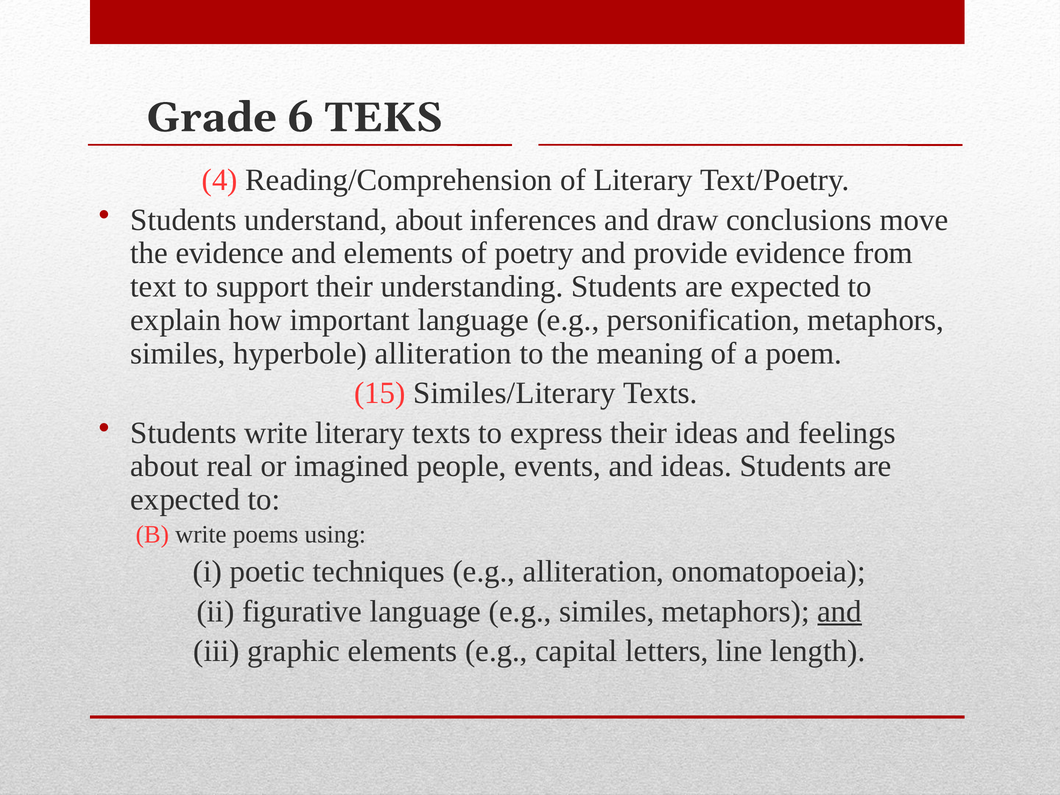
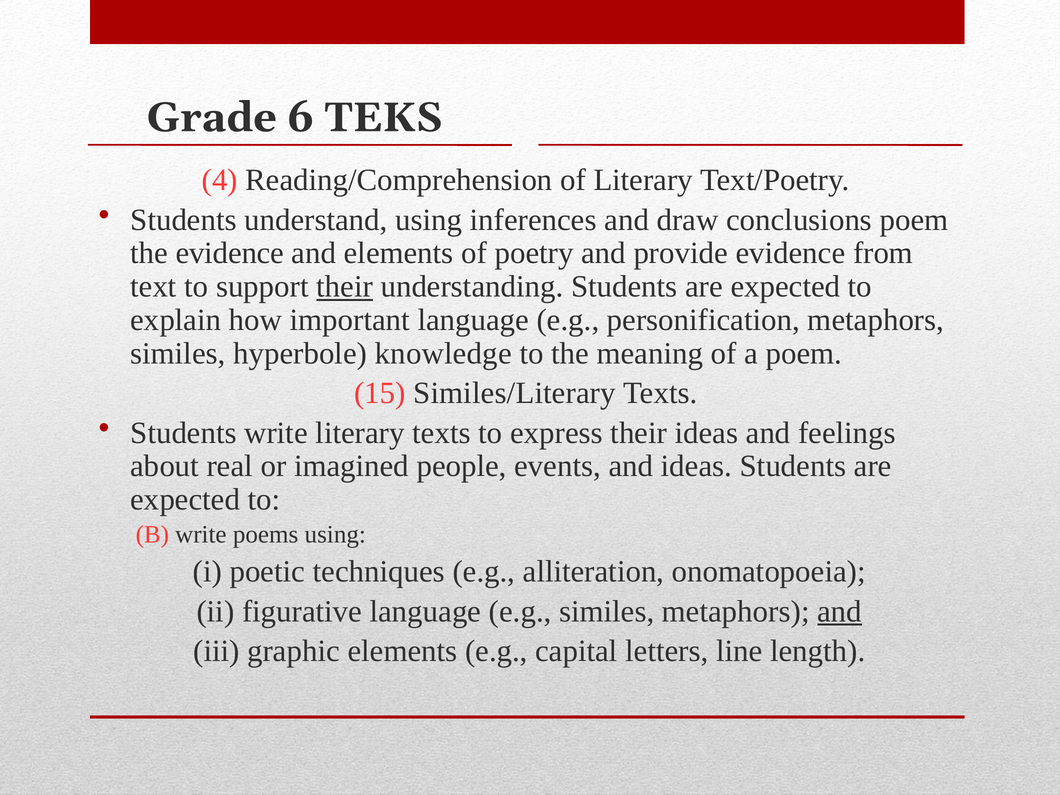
understand about: about -> using (429, 220)
conclusions move: move -> poem (914, 220)
their underline: none -> present (345, 287)
hyperbole alliteration: alliteration -> knowledge (443, 353)
